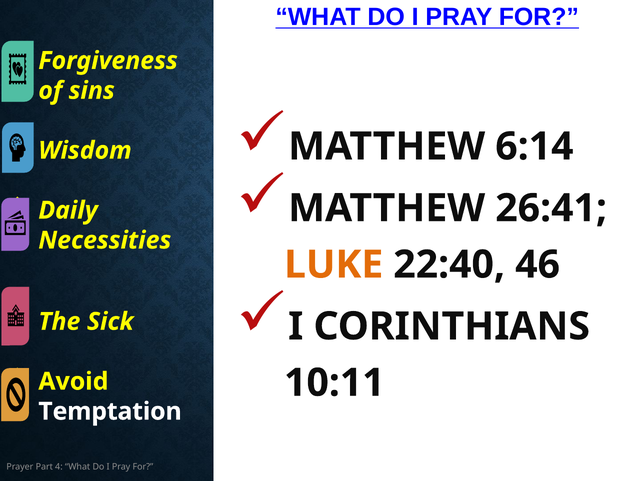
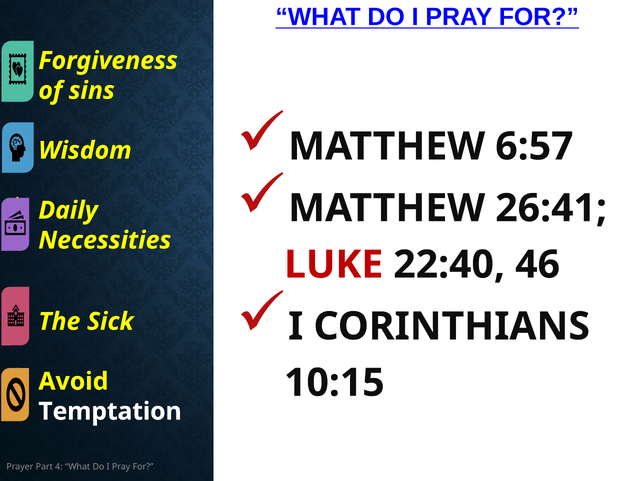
6:14: 6:14 -> 6:57 (534, 146)
LUKE colour: orange -> red (334, 265)
10:11: 10:11 -> 10:15 (334, 383)
